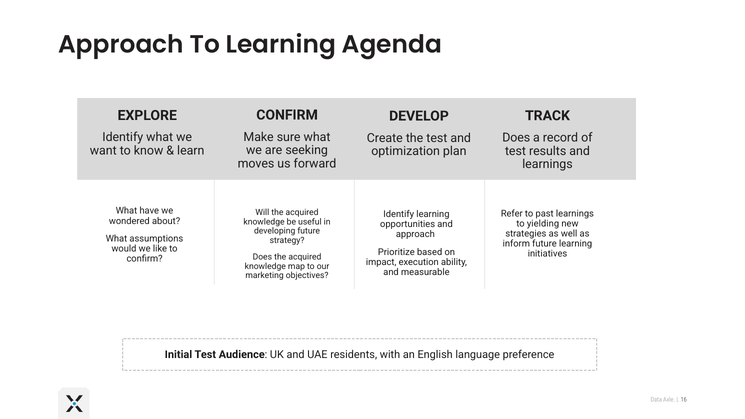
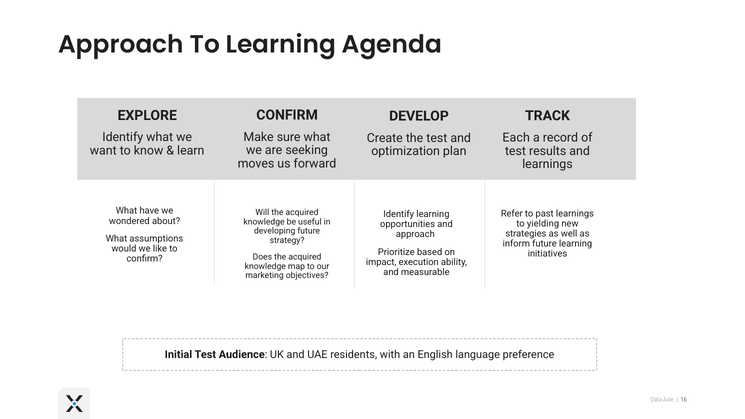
Does: Does -> Each (516, 138)
